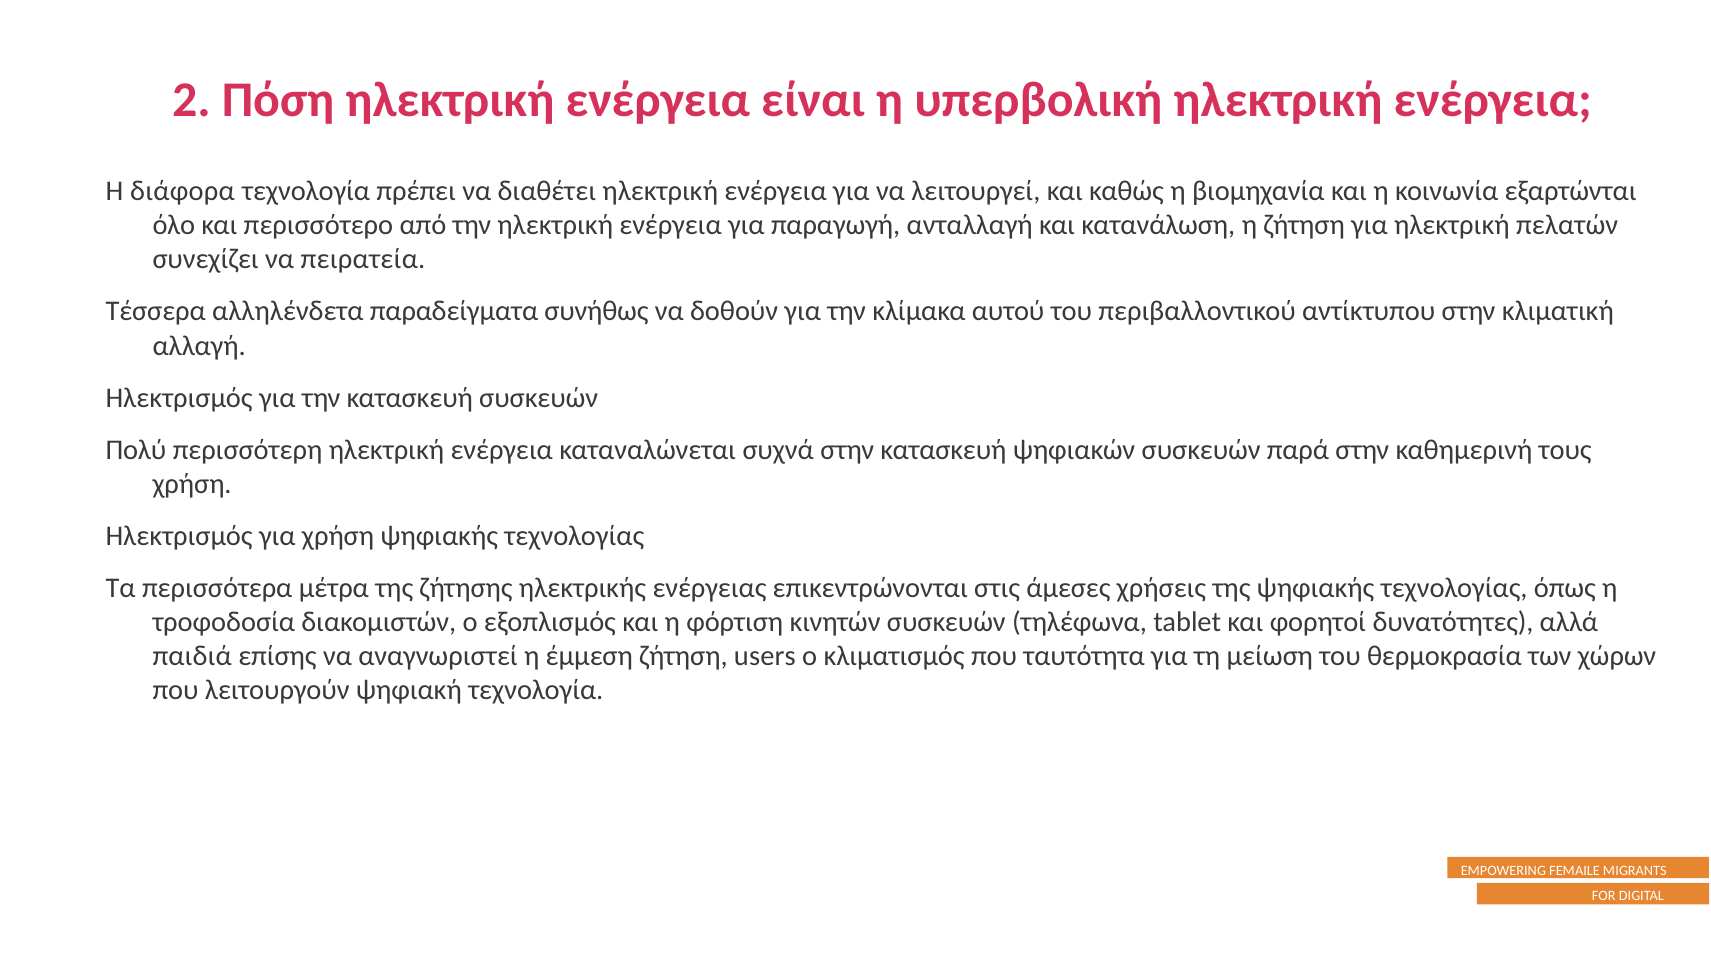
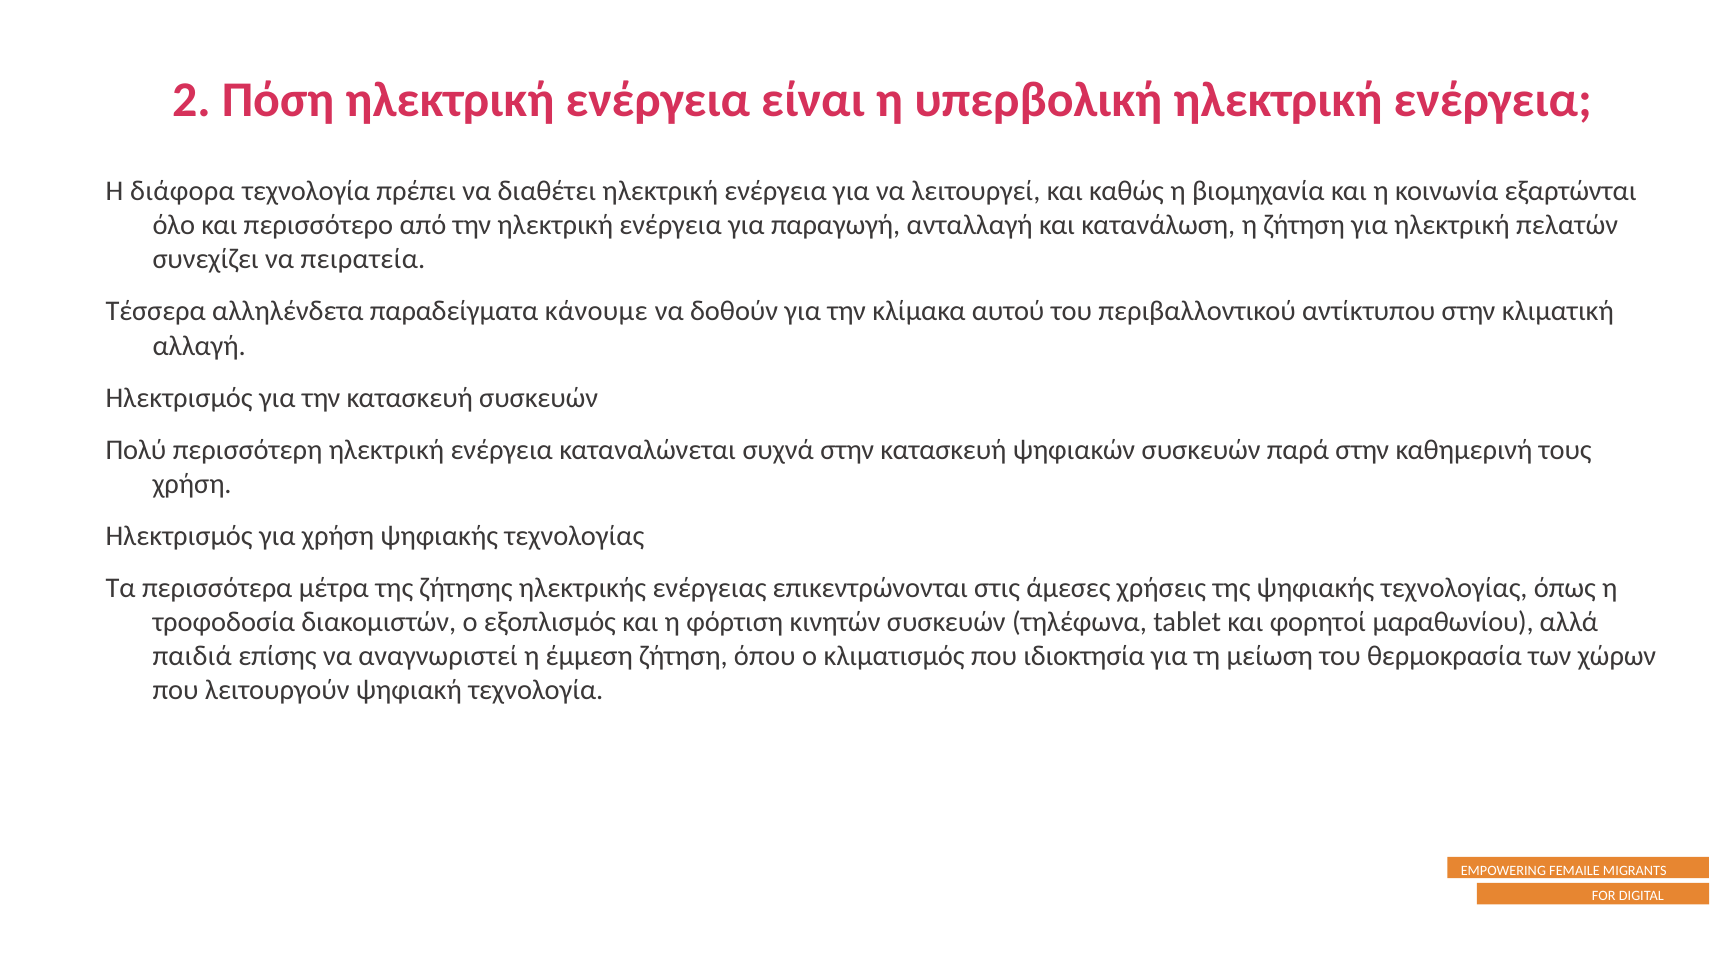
συνήθως: συνήθως -> κάνουμε (596, 312)
δυνατότητες: δυνατότητες -> μαραθωνίου (1453, 622)
users: users -> όπου (765, 656)
ταυτότητα: ταυτότητα -> ιδιοκτησία (1084, 656)
